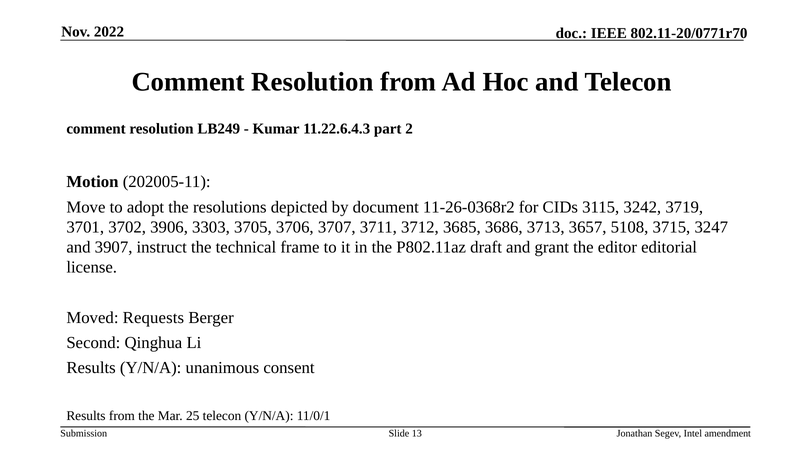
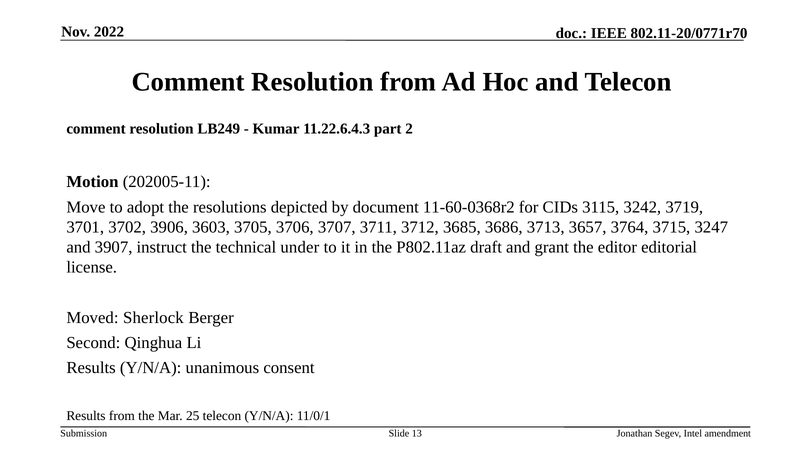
11-26-0368r2: 11-26-0368r2 -> 11-60-0368r2 (469, 207)
3303: 3303 -> 3603 (211, 227)
5108: 5108 -> 3764 (630, 227)
frame: frame -> under (300, 247)
Requests: Requests -> Sherlock (153, 318)
